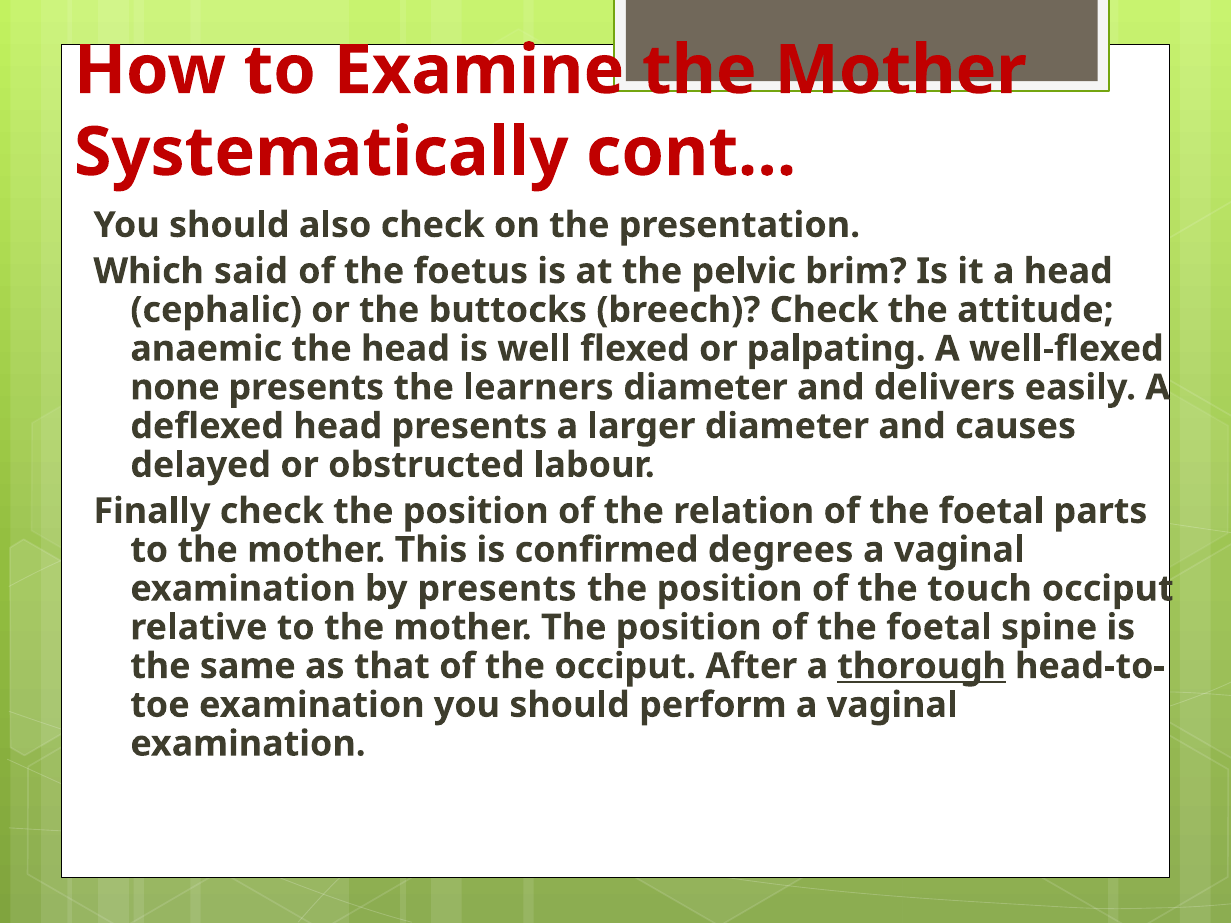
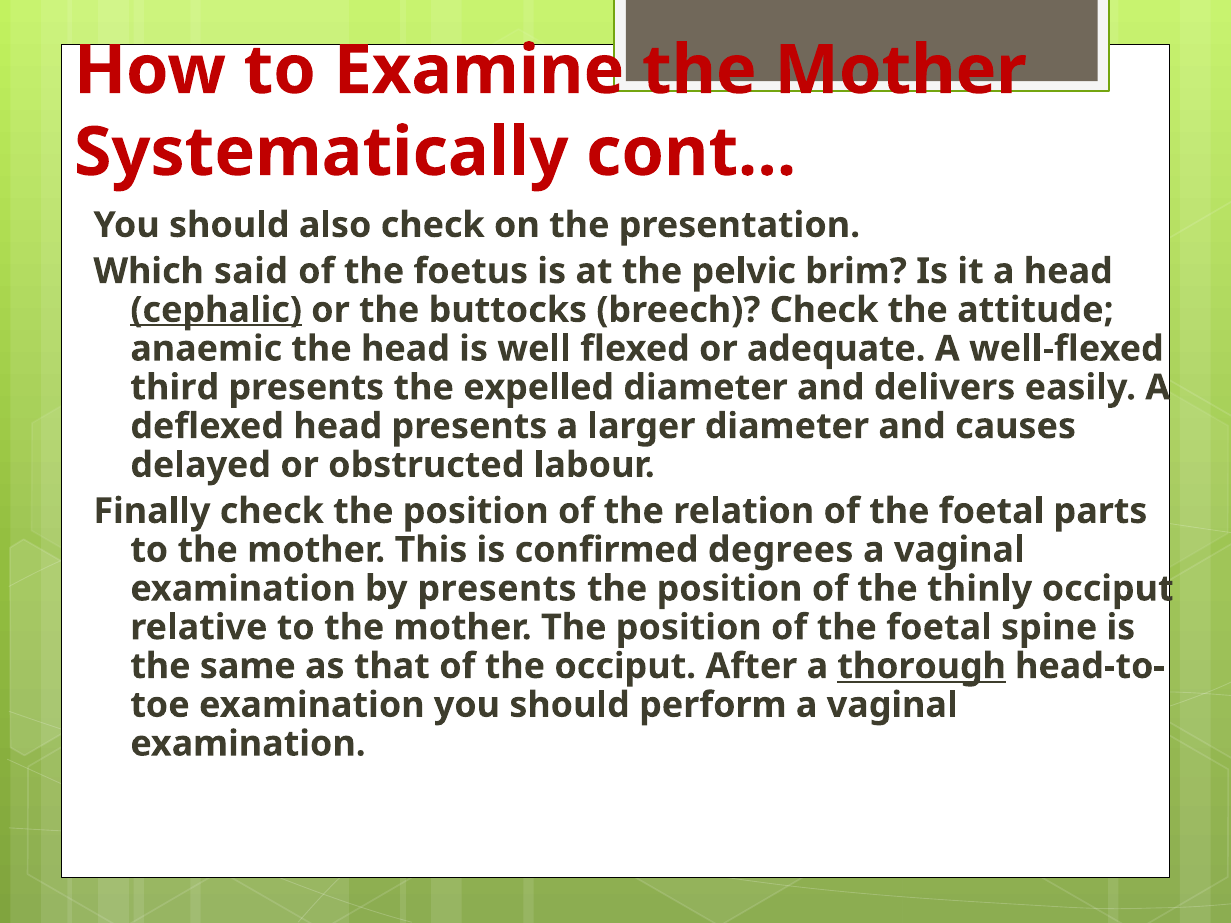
cephalic underline: none -> present (216, 310)
palpating: palpating -> adequate (836, 349)
none: none -> third (175, 388)
learners: learners -> expelled (539, 388)
touch: touch -> thinly (980, 589)
